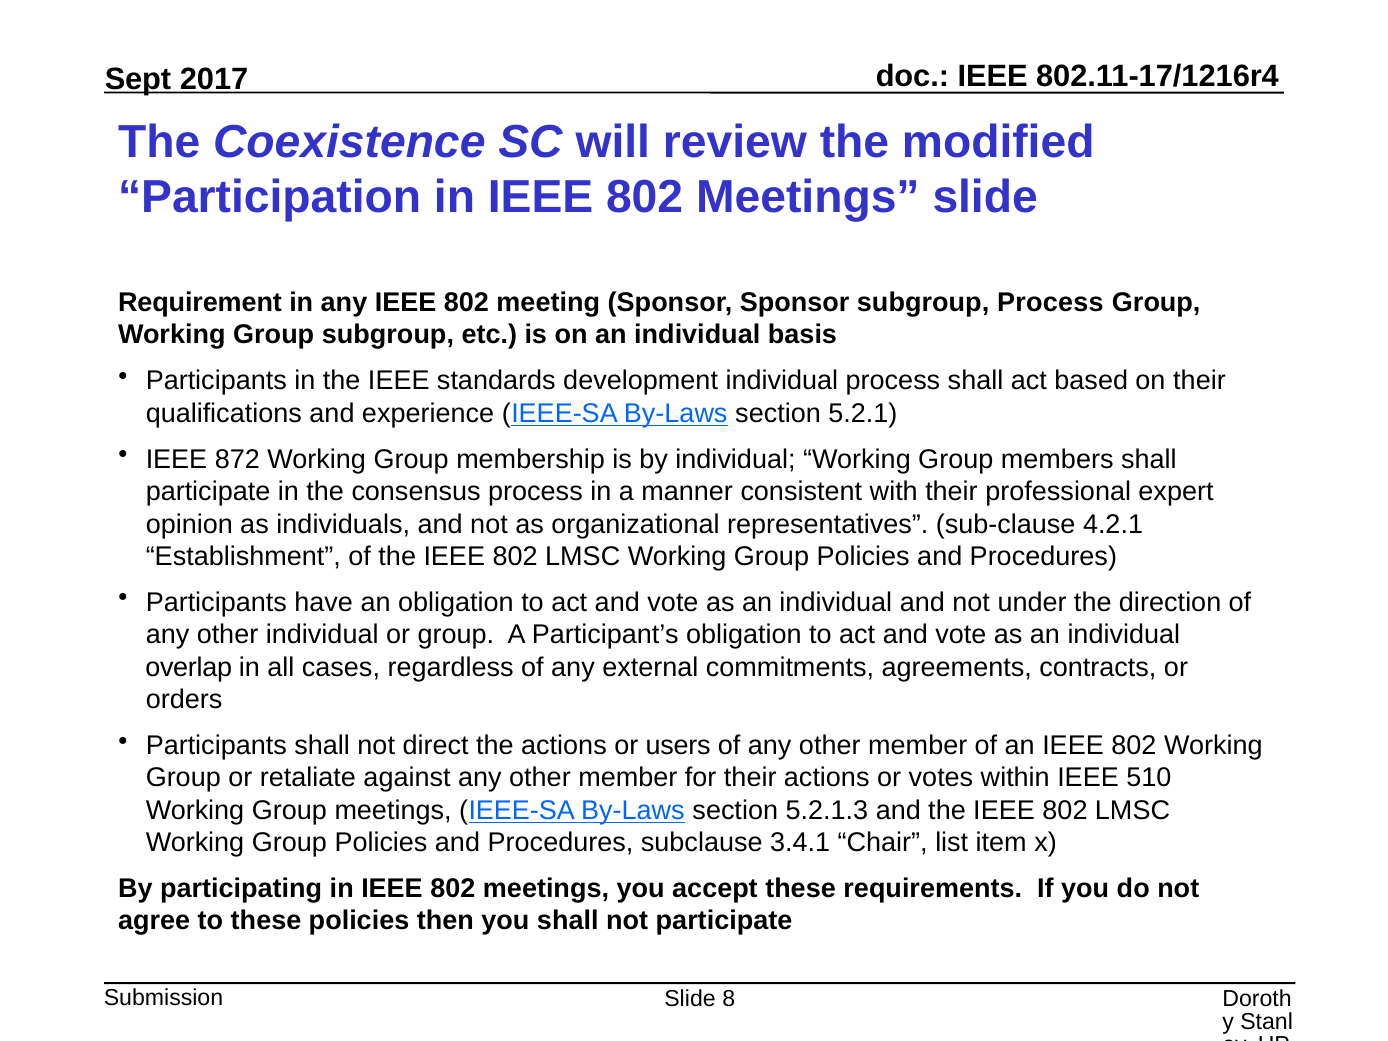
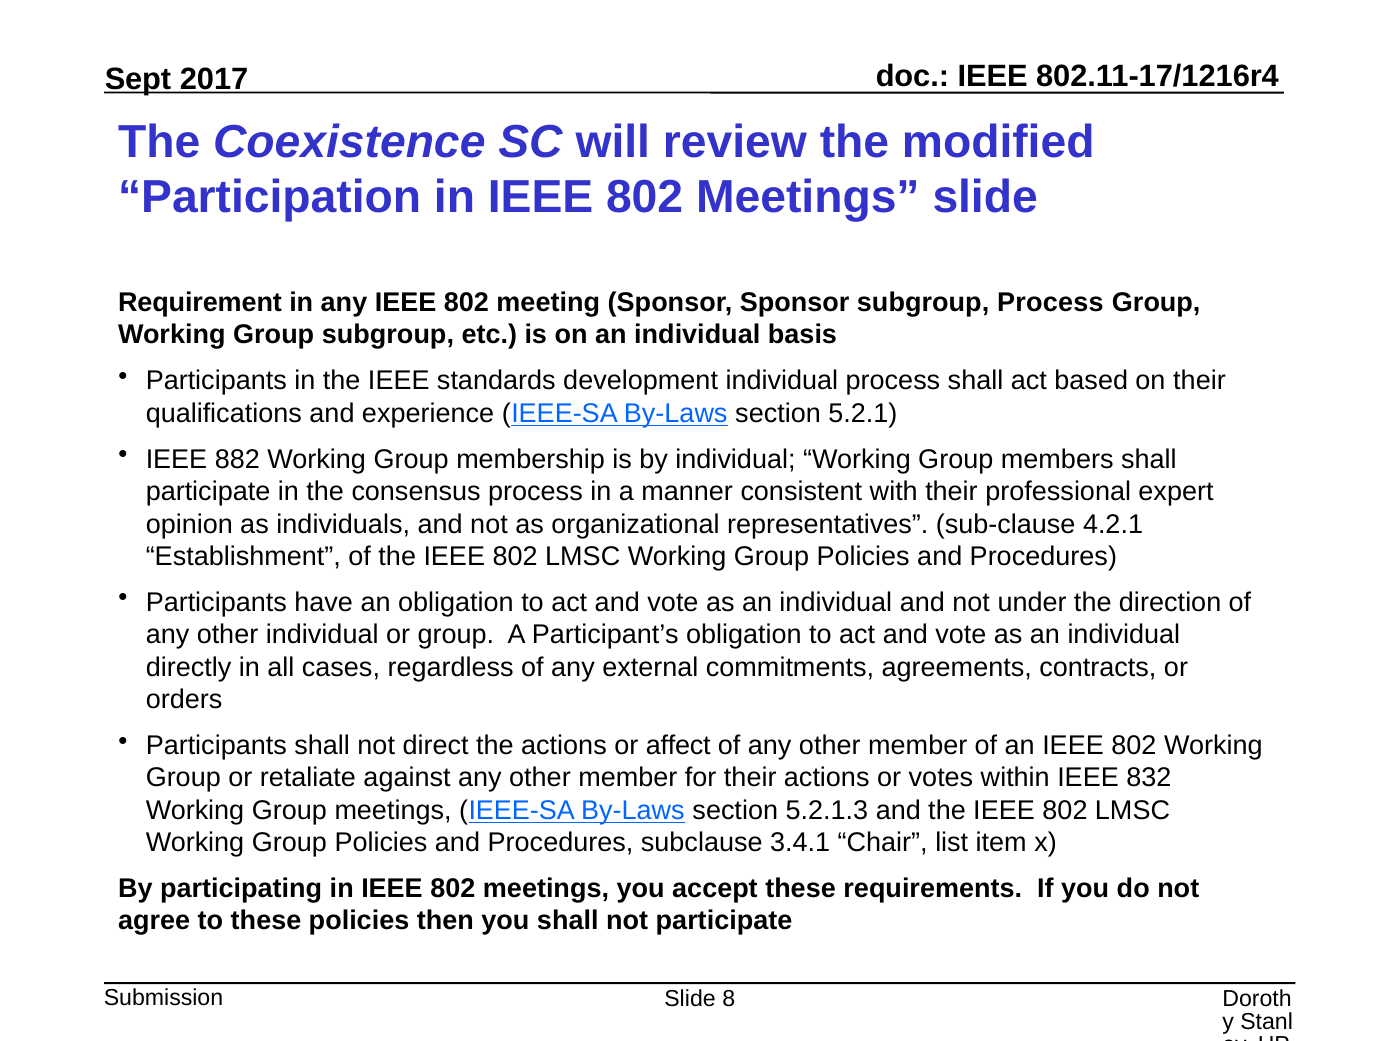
872: 872 -> 882 (237, 459)
overlap: overlap -> directly (189, 667)
users: users -> affect (678, 746)
510: 510 -> 832 (1149, 778)
